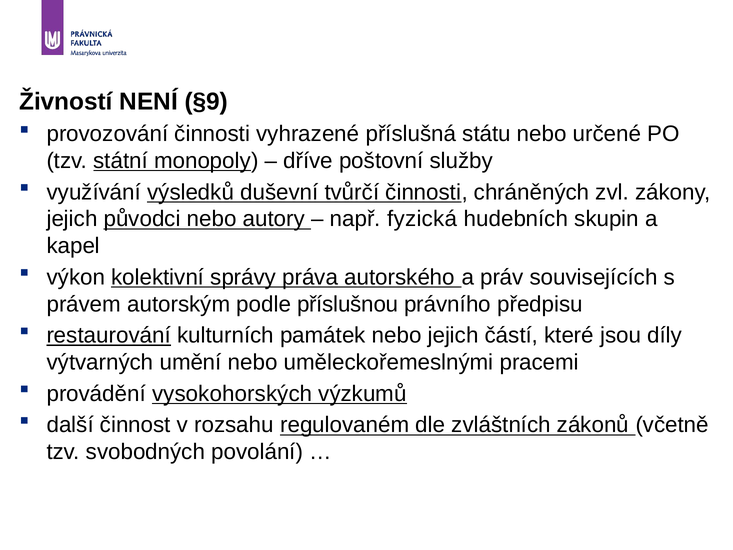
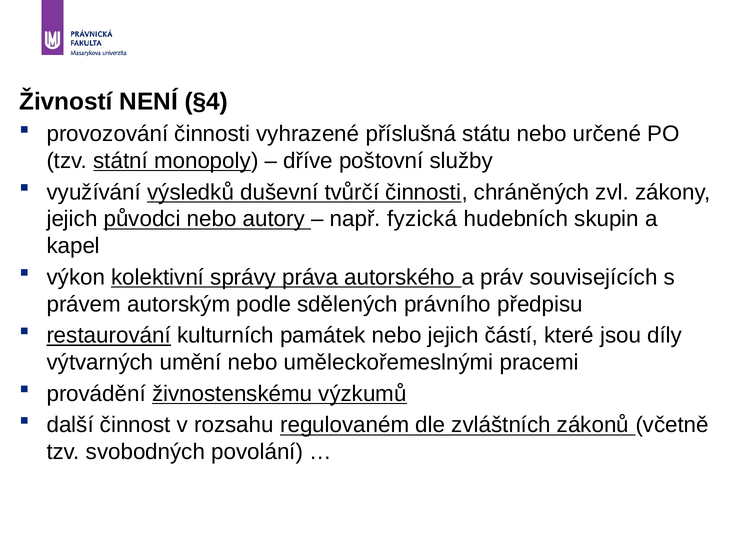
§9: §9 -> §4 (206, 101)
příslušnou: příslušnou -> sdělených (348, 304)
vysokohorských: vysokohorských -> živnostenskému (232, 394)
